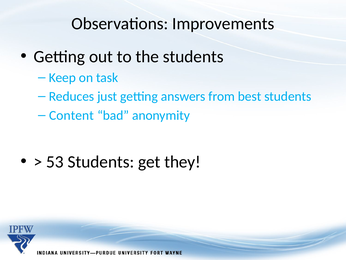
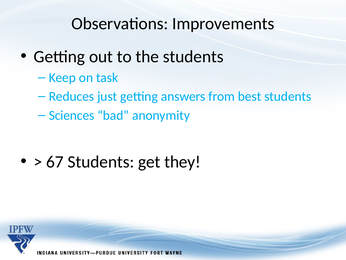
Content: Content -> Sciences (72, 115)
53: 53 -> 67 (55, 162)
